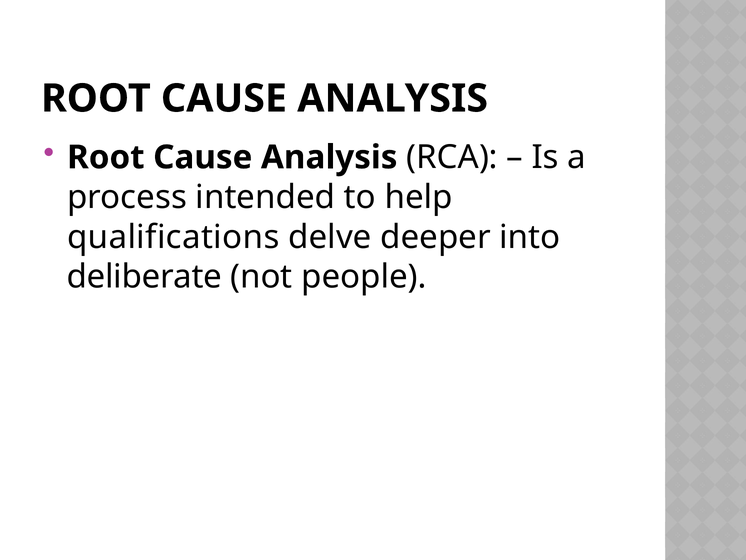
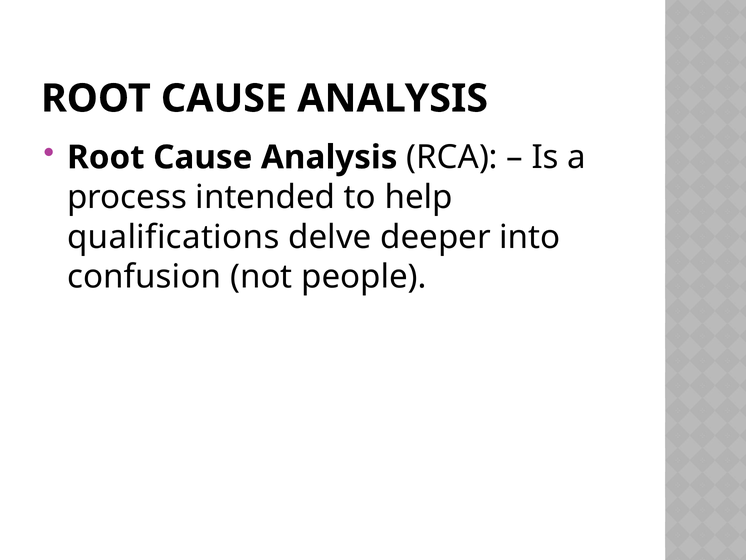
deliberate: deliberate -> confusion (144, 277)
